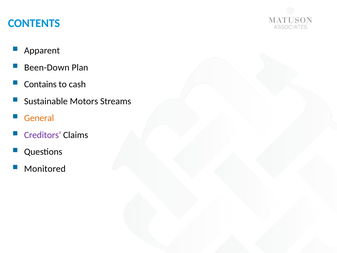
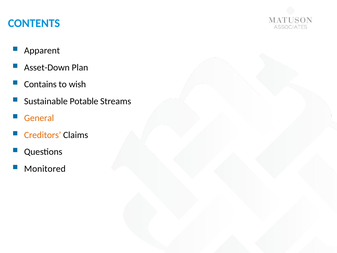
Been-Down: Been-Down -> Asset-Down (47, 67)
cash: cash -> wish (77, 84)
Motors: Motors -> Potable (84, 101)
Creditors colour: purple -> orange (43, 135)
